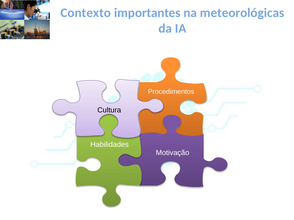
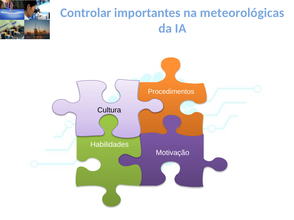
Contexto: Contexto -> Controlar (86, 13)
